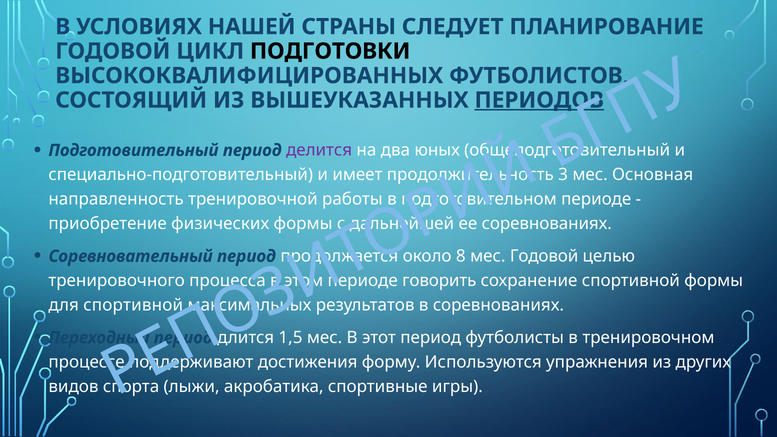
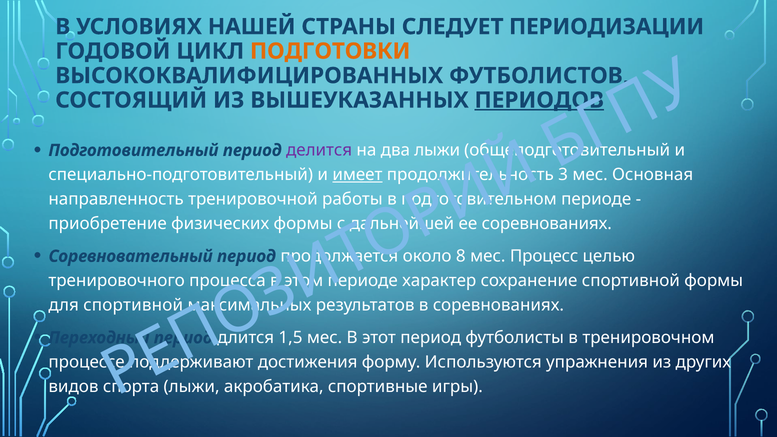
ПЛАНИРОВАНИЕ: ПЛАНИРОВАНИЕ -> ПЕРИОДИЗАЦИИ (607, 27)
ПОДГОТОВКИ colour: black -> orange (330, 51)
два юных: юных -> лыжи (437, 150)
имеет underline: none -> present (357, 175)
мес Годовой: Годовой -> Процесс (544, 256)
говорить: говорить -> характер (439, 281)
